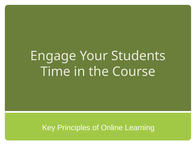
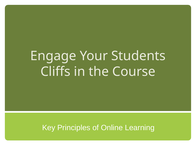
Time: Time -> Cliffs (55, 72)
